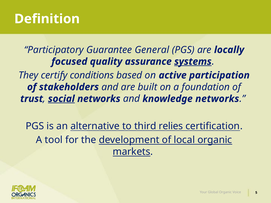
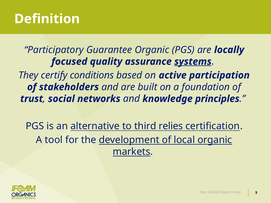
Guarantee General: General -> Organic (152, 50)
social underline: present -> none (61, 99)
knowledge networks: networks -> principles (217, 99)
